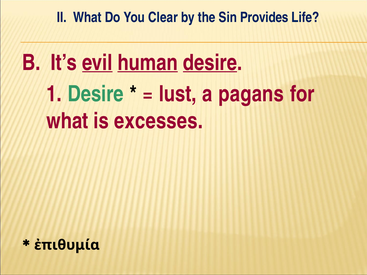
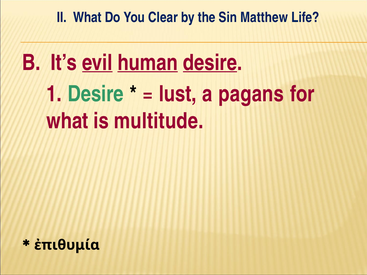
Provides: Provides -> Matthew (264, 17)
excesses: excesses -> multitude (159, 121)
